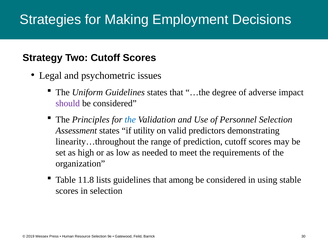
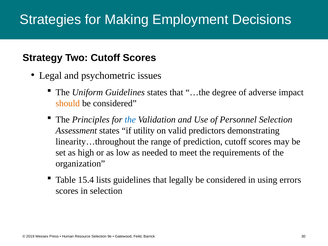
should colour: purple -> orange (68, 103)
11.8: 11.8 -> 15.4 (86, 180)
among: among -> legally (181, 180)
stable: stable -> errors (290, 180)
